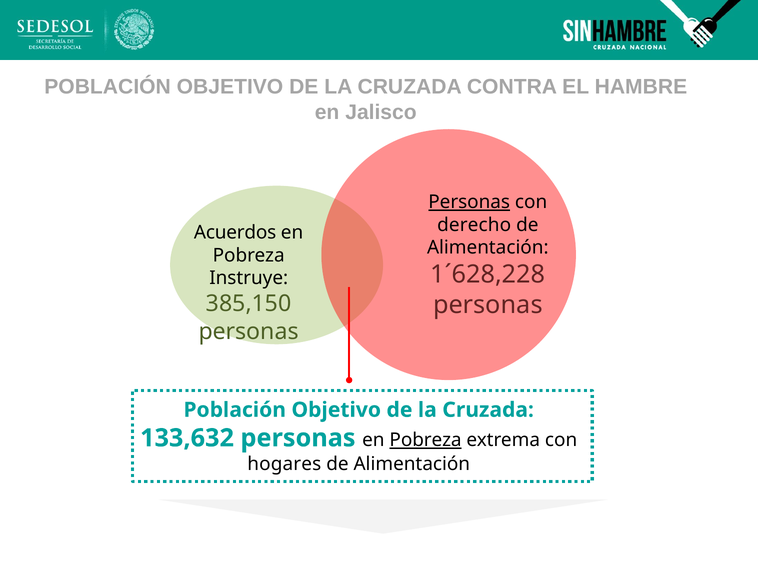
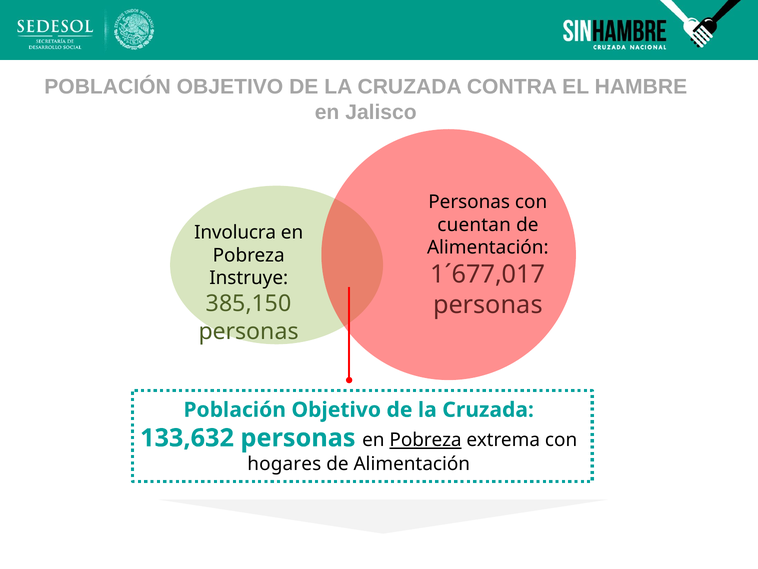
Personas underline: present -> none (469, 202)
derecho: derecho -> cuentan (474, 225)
Acuerdos: Acuerdos -> Involucra (235, 232)
1´628,228: 1´628,228 -> 1´677,017 (488, 274)
